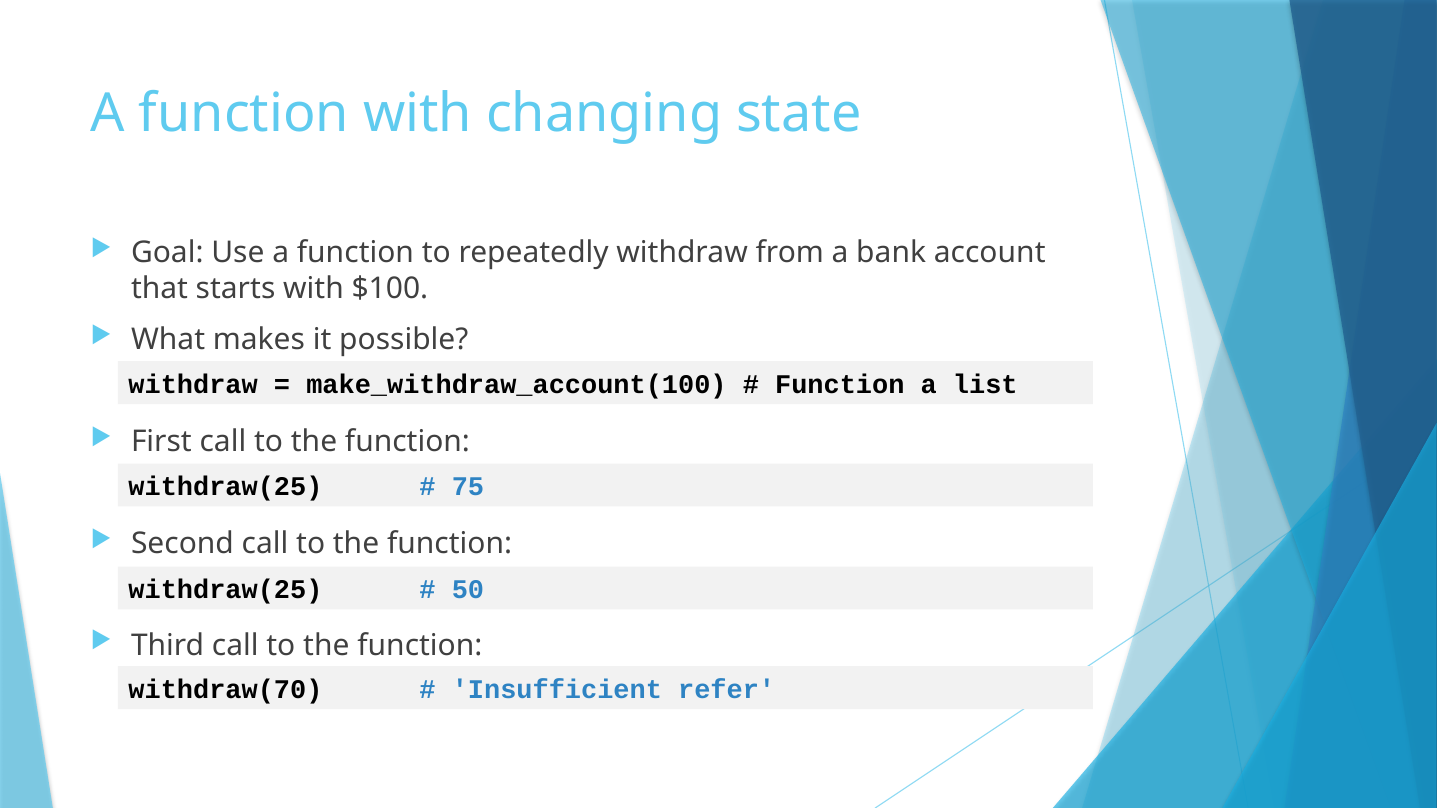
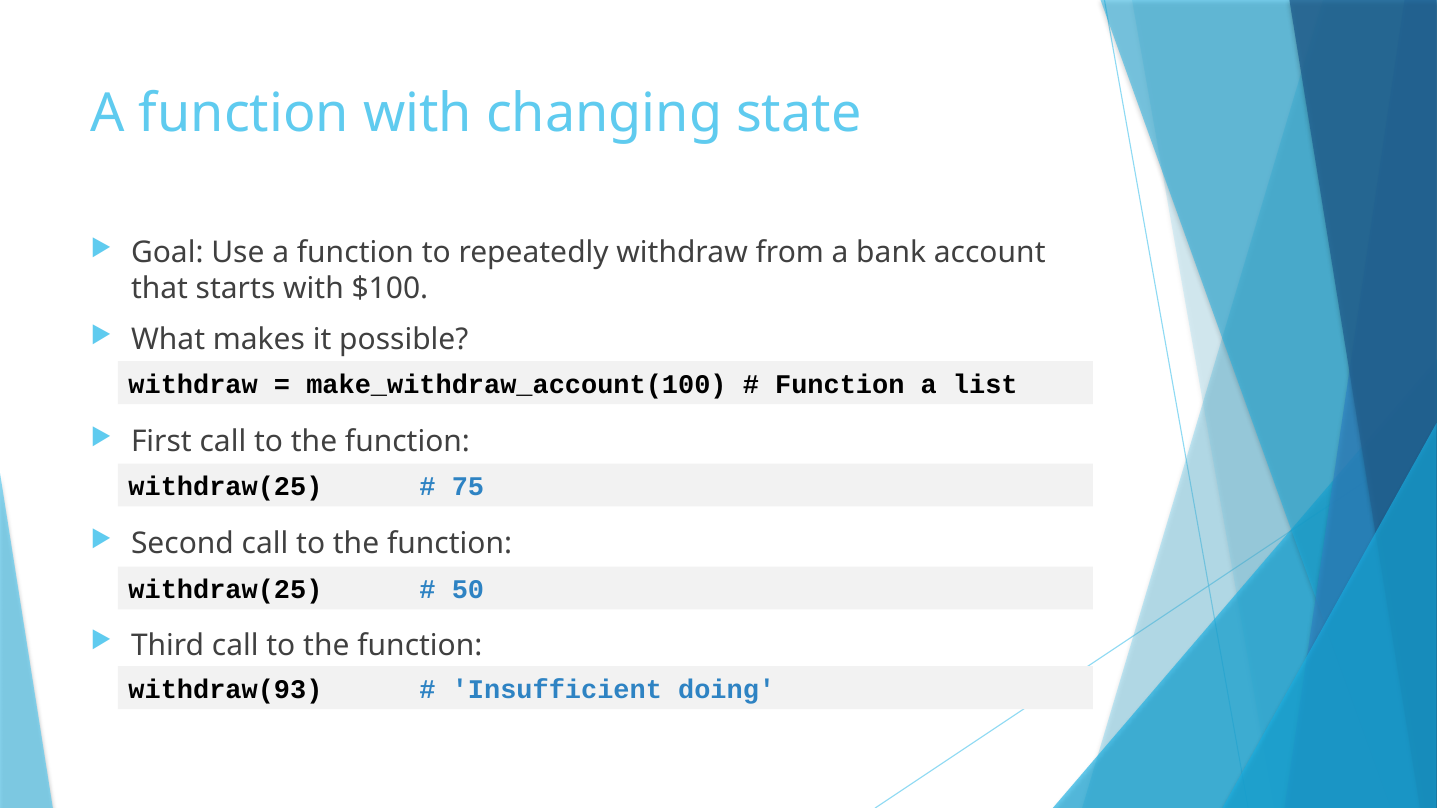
withdraw(70: withdraw(70 -> withdraw(93 (225, 690)
refer: refer -> doing (727, 690)
